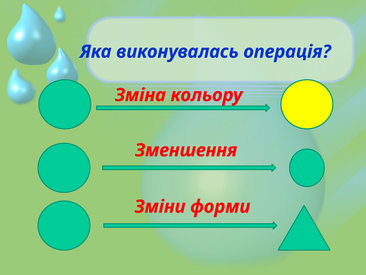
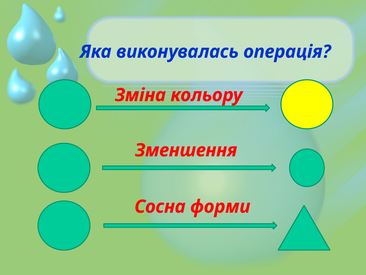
Зміни: Зміни -> Сосна (160, 206)
